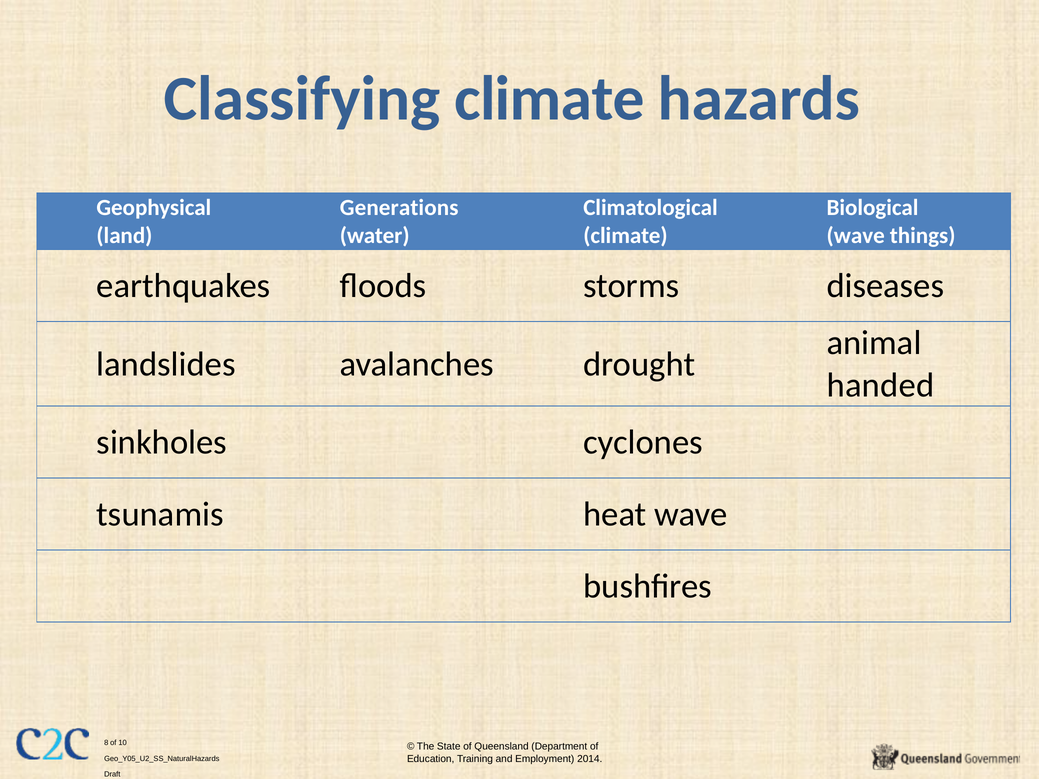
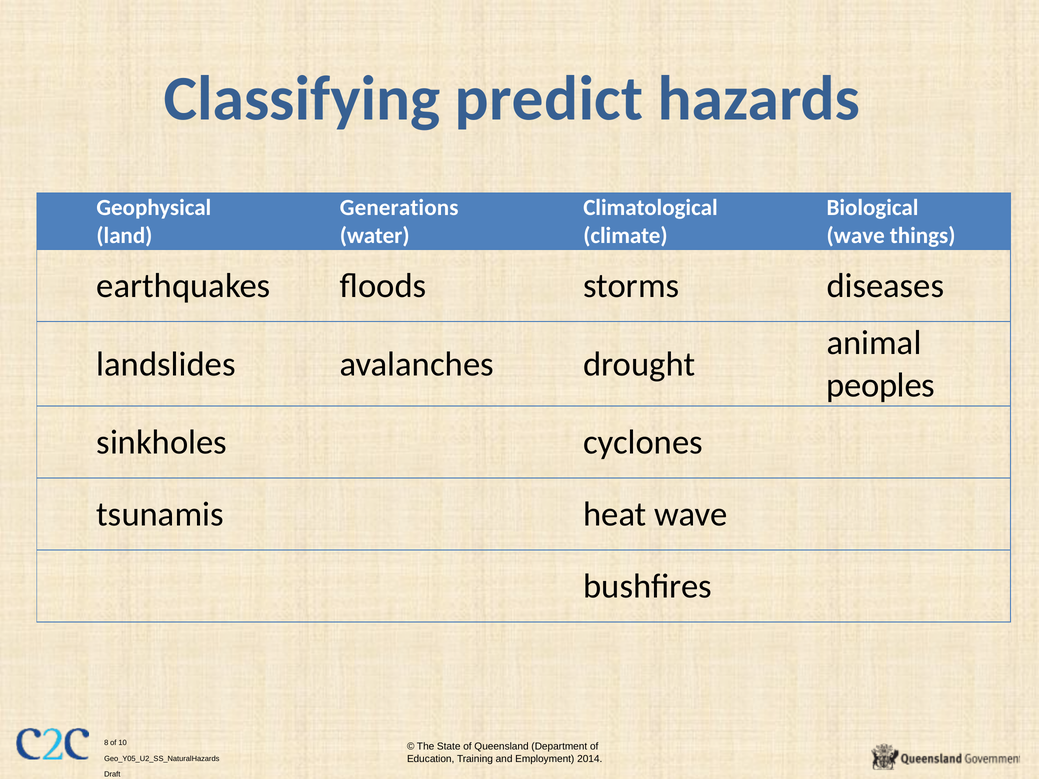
Classifying climate: climate -> predict (549, 99)
handed: handed -> peoples (881, 385)
